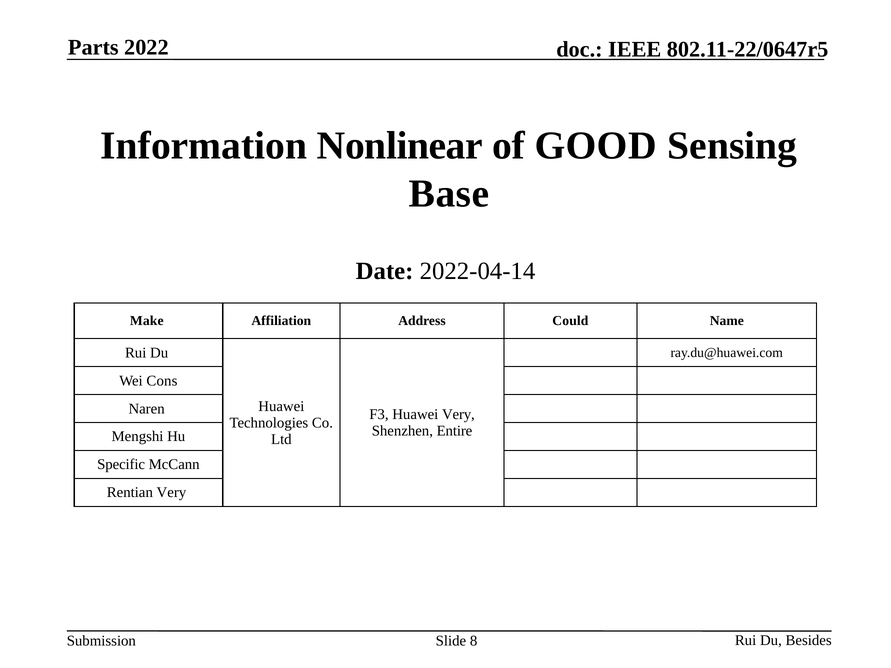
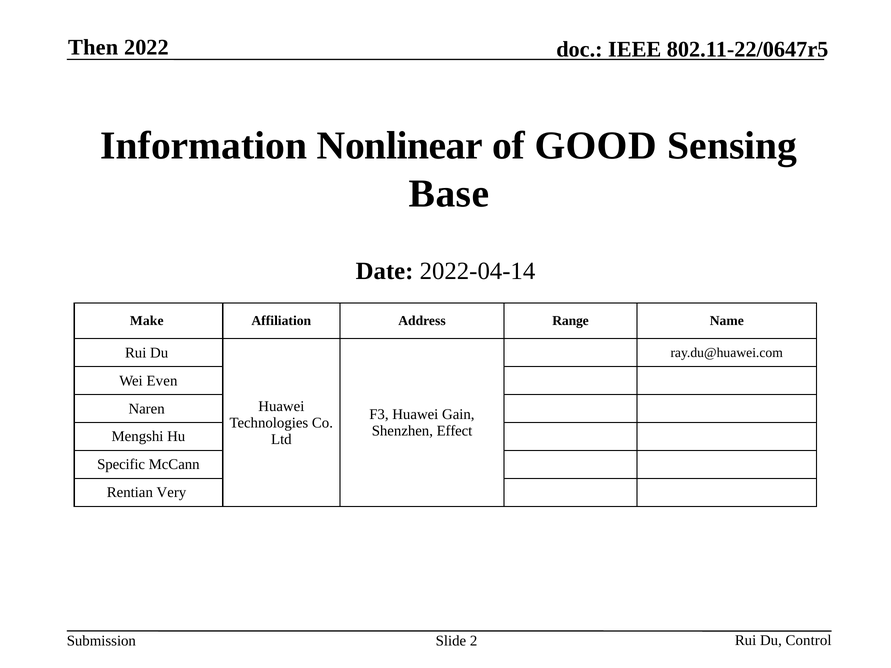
Parts: Parts -> Then (93, 47)
Could: Could -> Range (571, 321)
Cons: Cons -> Even (162, 381)
Huawei Very: Very -> Gain (458, 415)
Entire: Entire -> Effect (454, 431)
Besides: Besides -> Control (809, 641)
8: 8 -> 2 (474, 641)
